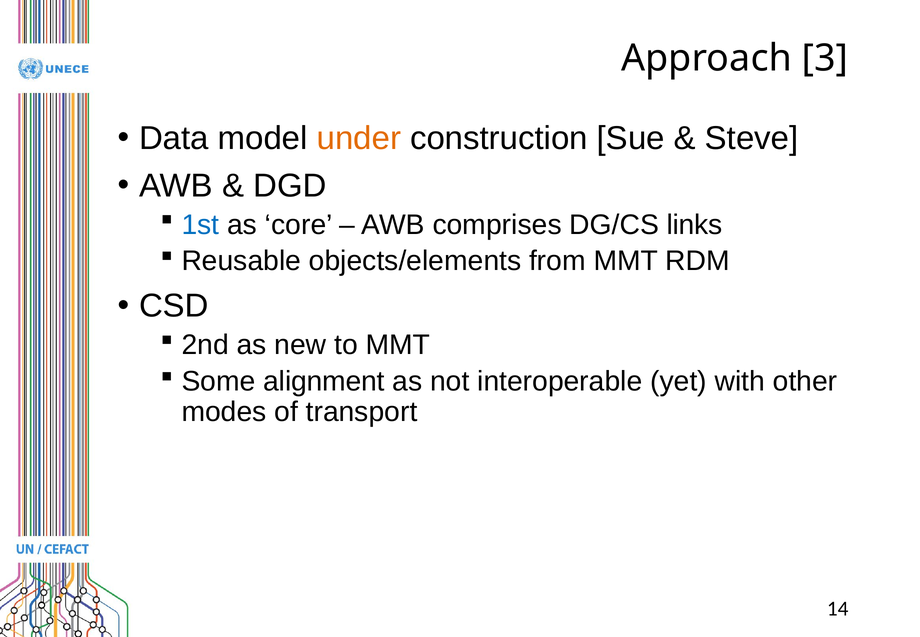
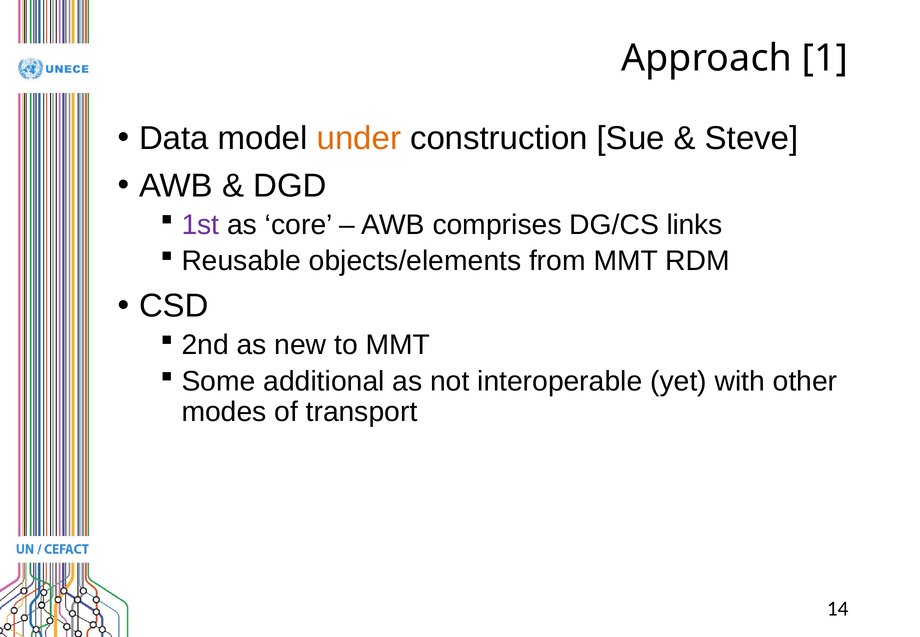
3: 3 -> 1 (825, 58)
1st colour: blue -> purple (200, 225)
alignment: alignment -> additional (324, 381)
